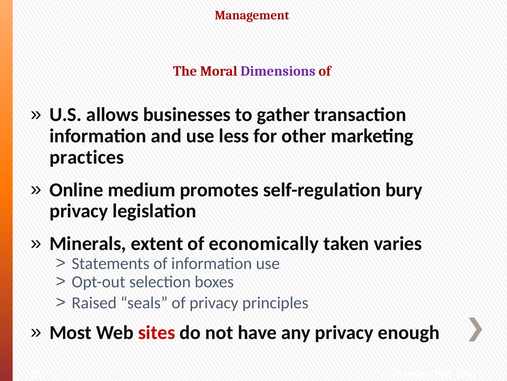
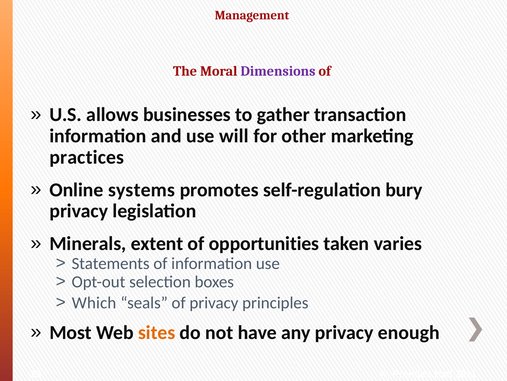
less: less -> will (234, 136)
medium: medium -> systems (141, 189)
economically: economically -> opportunities (264, 243)
Raised: Raised -> Which (94, 302)
sites colour: red -> orange (157, 332)
